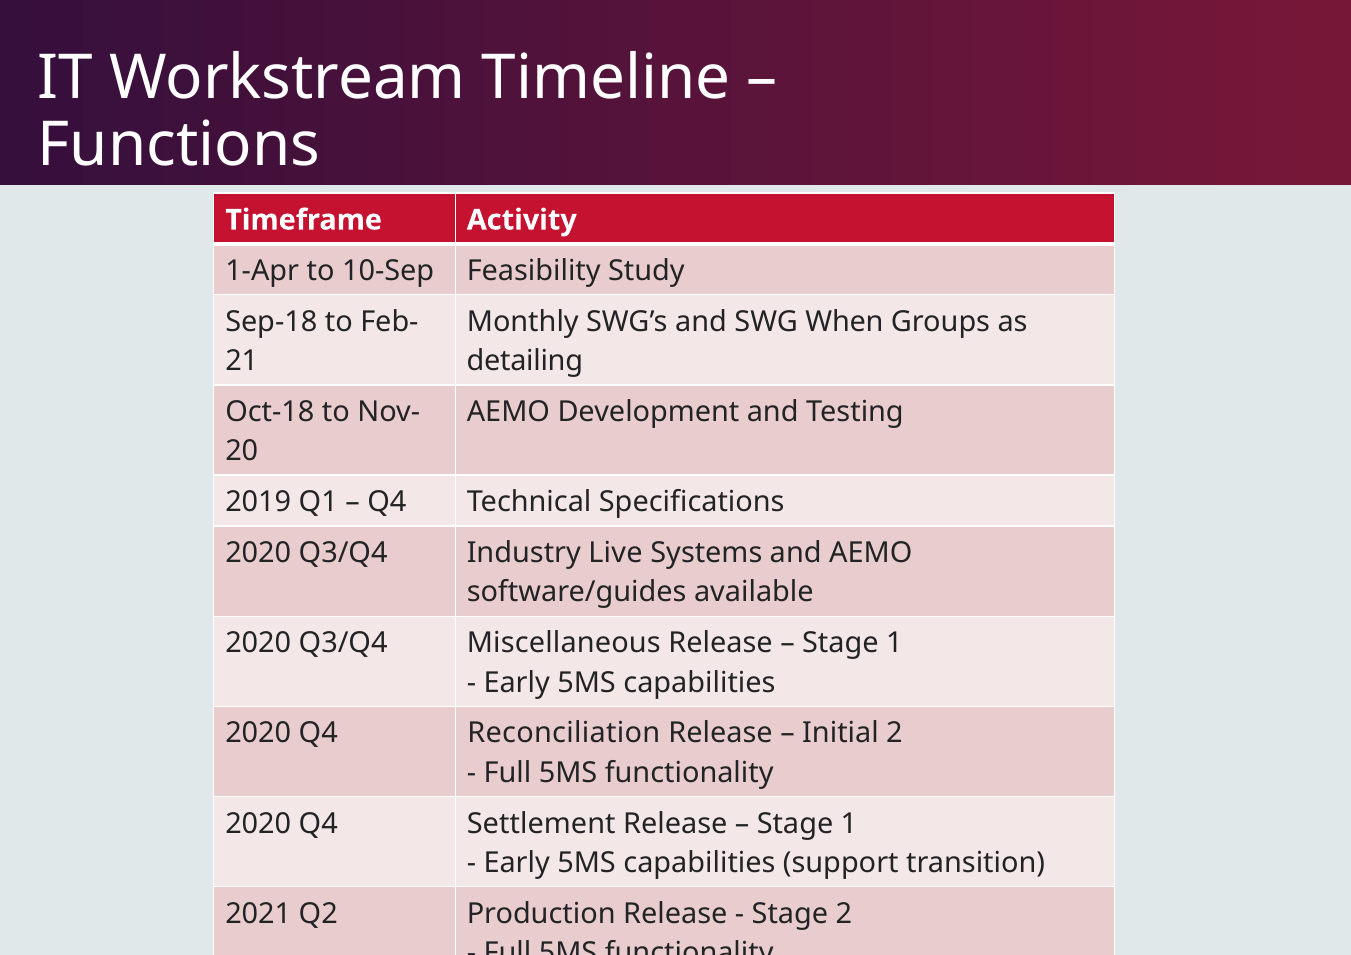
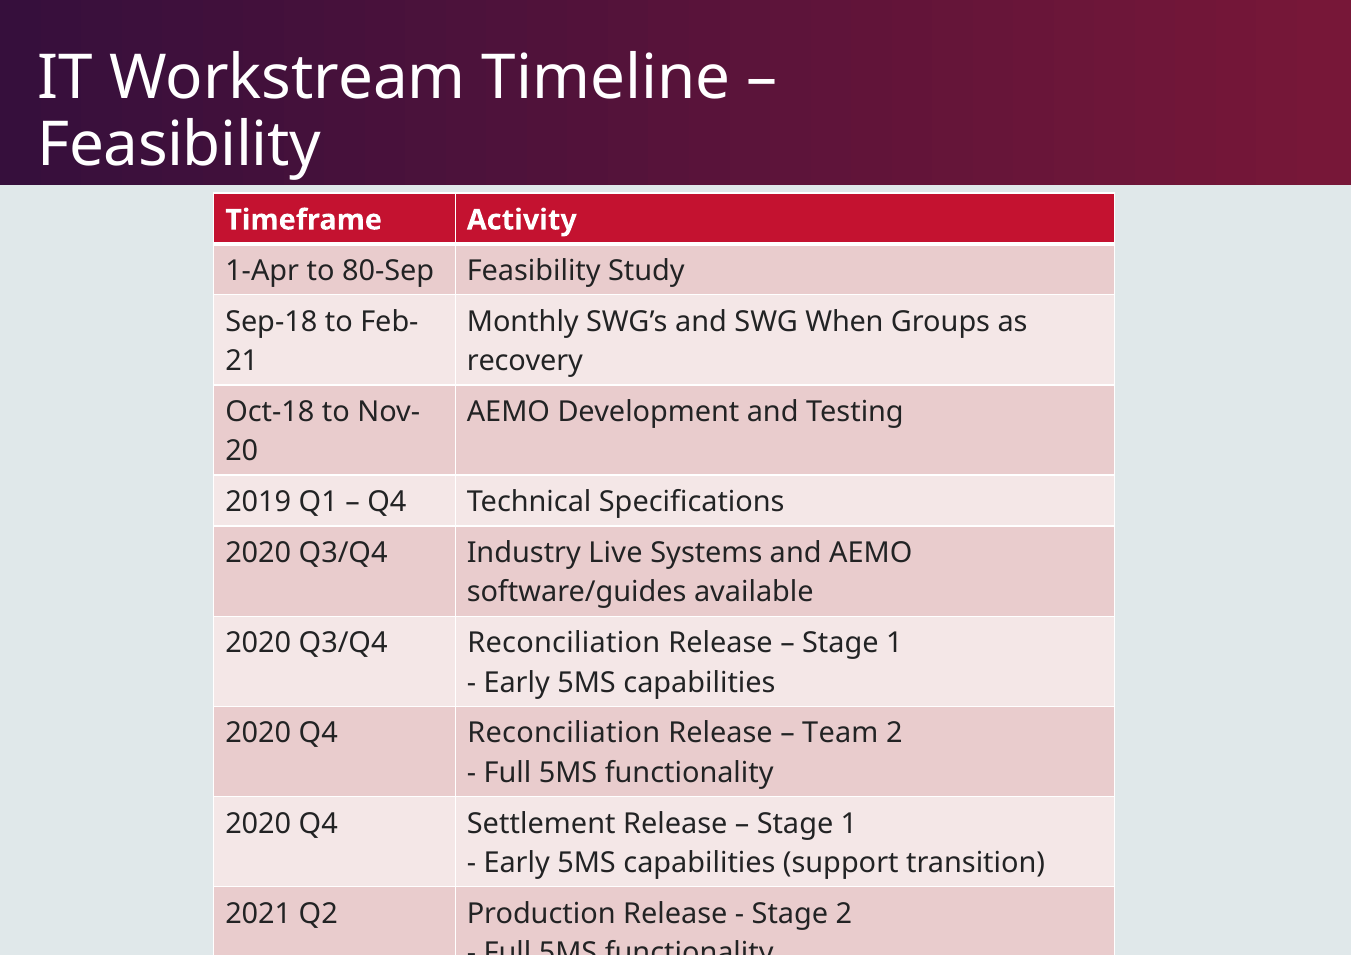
Functions: Functions -> Feasibility (179, 145)
10-Sep: 10-Sep -> 80-Sep (388, 271)
detailing: detailing -> recovery (525, 361)
Q3/Q4 Miscellaneous: Miscellaneous -> Reconciliation (564, 643)
Initial: Initial -> Team (840, 734)
